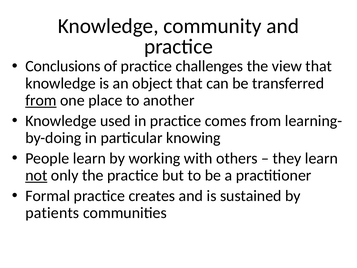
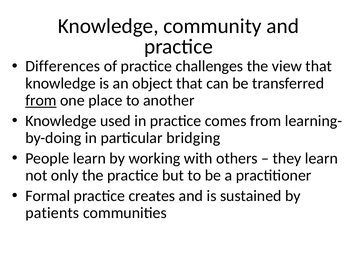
Conclusions: Conclusions -> Differences (63, 66)
knowing: knowing -> bridging (193, 138)
not underline: present -> none (36, 175)
